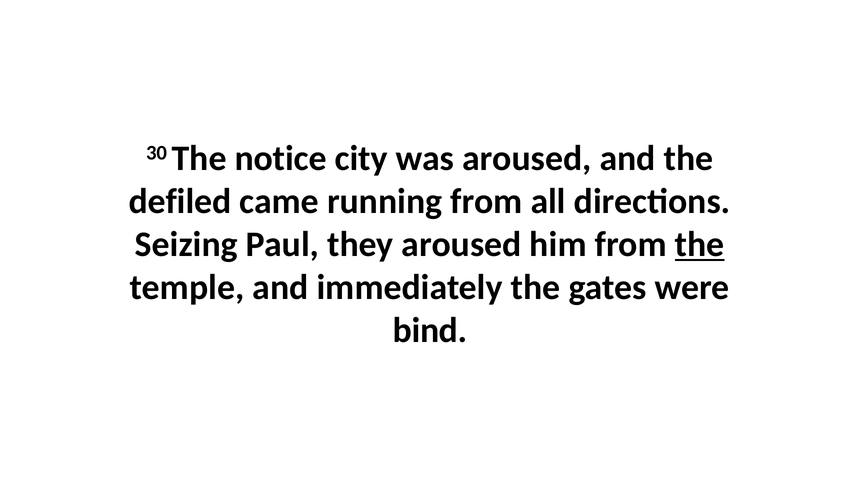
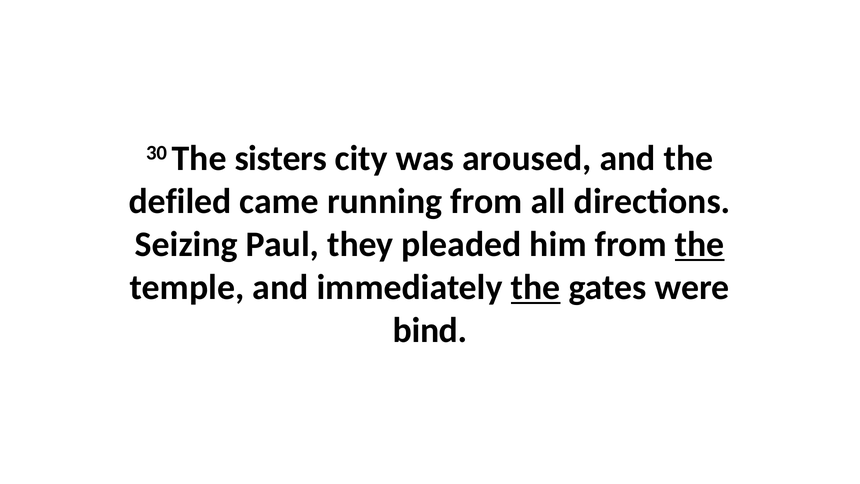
notice: notice -> sisters (281, 158)
they aroused: aroused -> pleaded (461, 244)
the underline: none -> present (536, 287)
